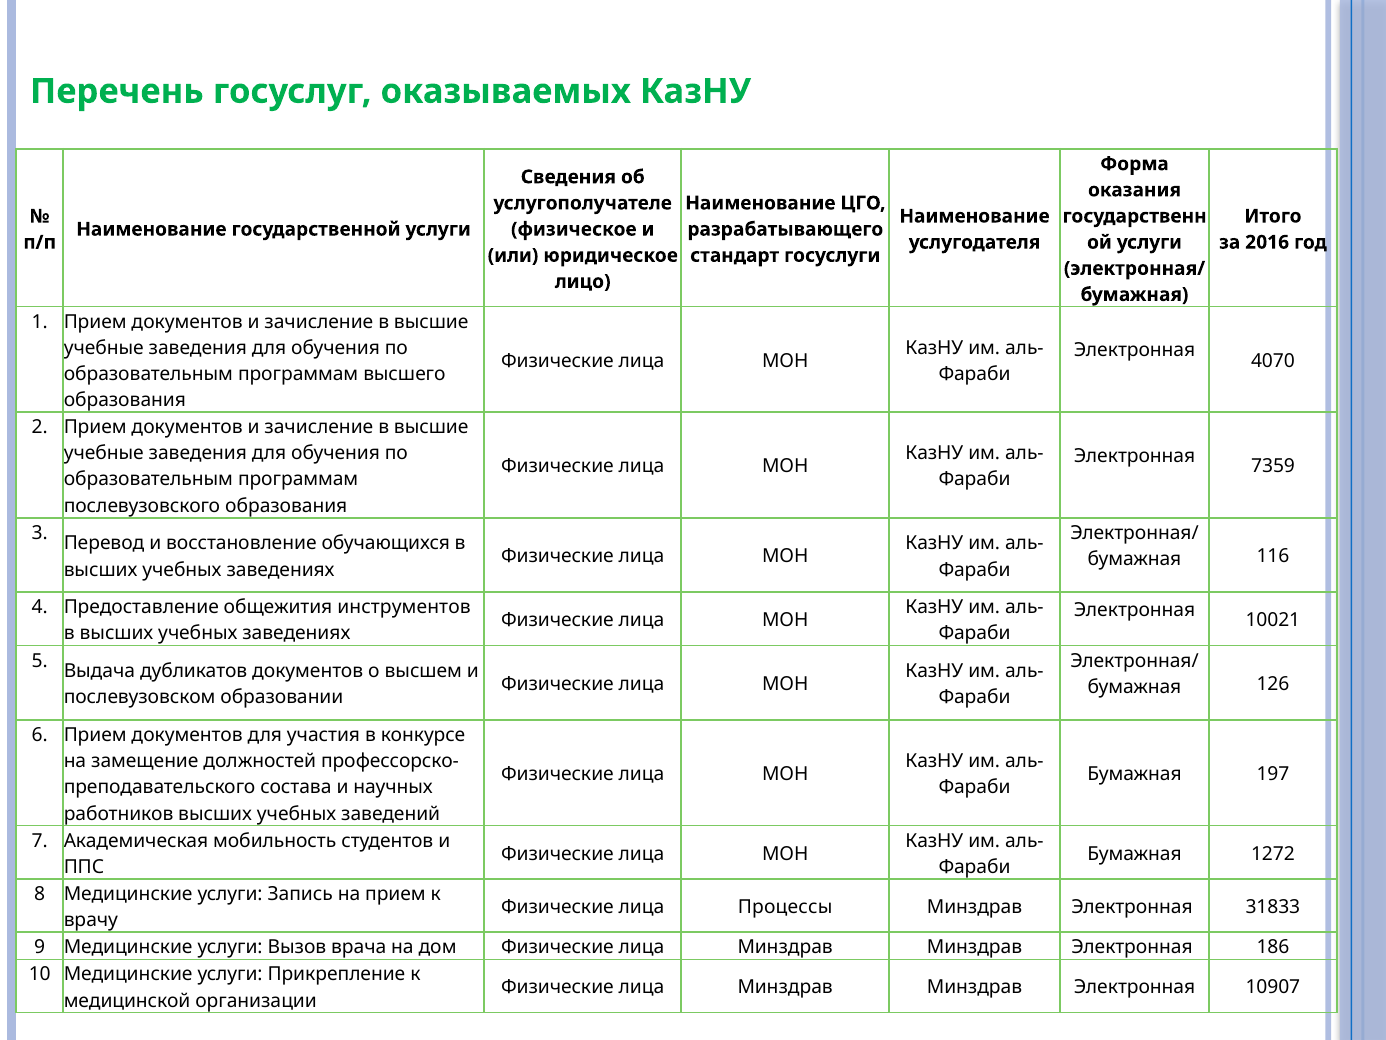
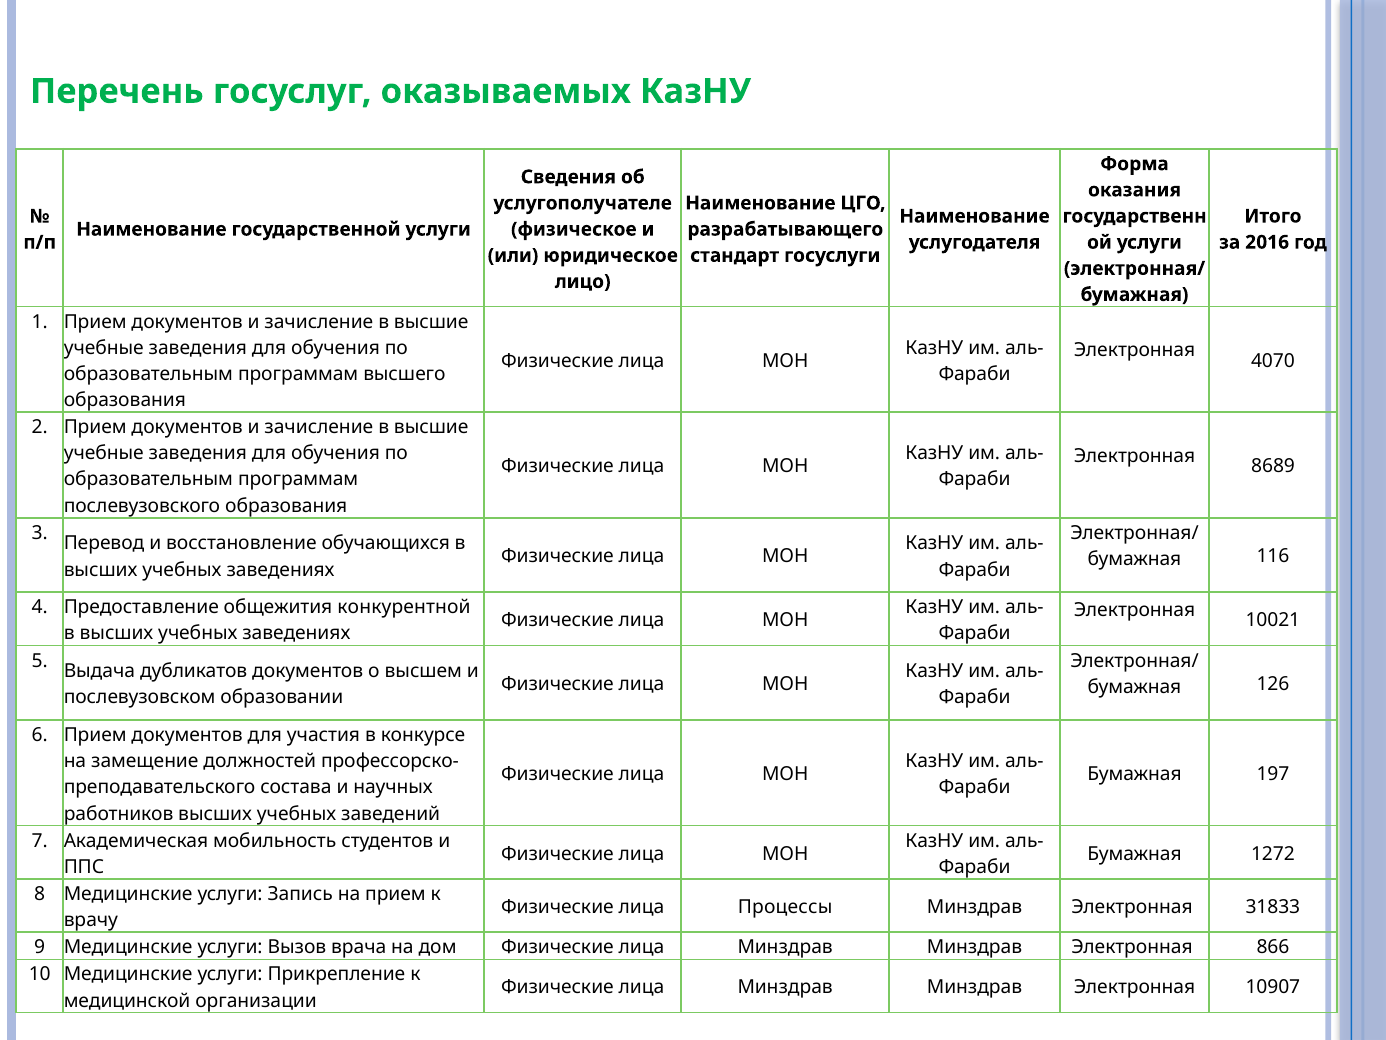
7359: 7359 -> 8689 (1273, 466)
инструментов: инструментов -> конкурентной (404, 607)
186: 186 -> 866 (1273, 947)
